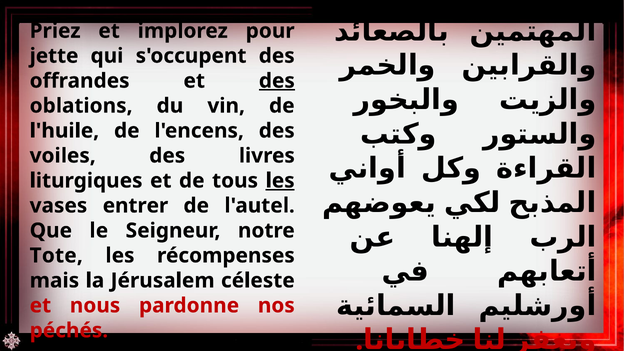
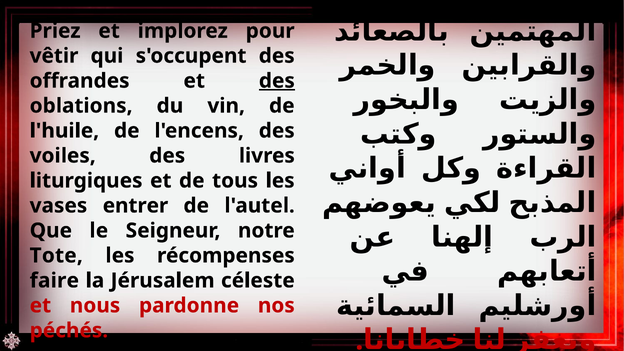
jette: jette -> vêtir (54, 56)
les underline: present -> none (280, 181)
mais: mais -> faire (54, 281)
